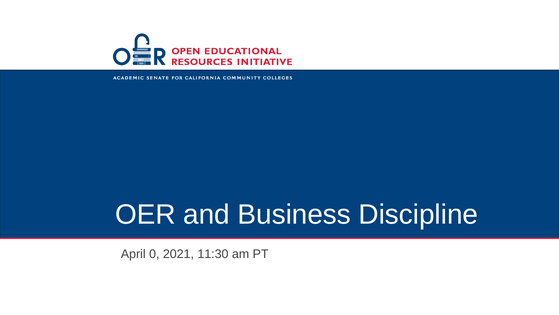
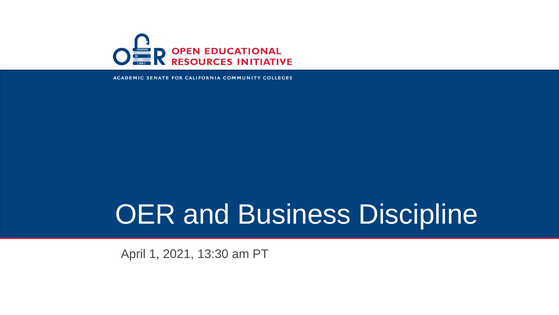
0: 0 -> 1 (154, 253)
11:30: 11:30 -> 13:30 (213, 253)
